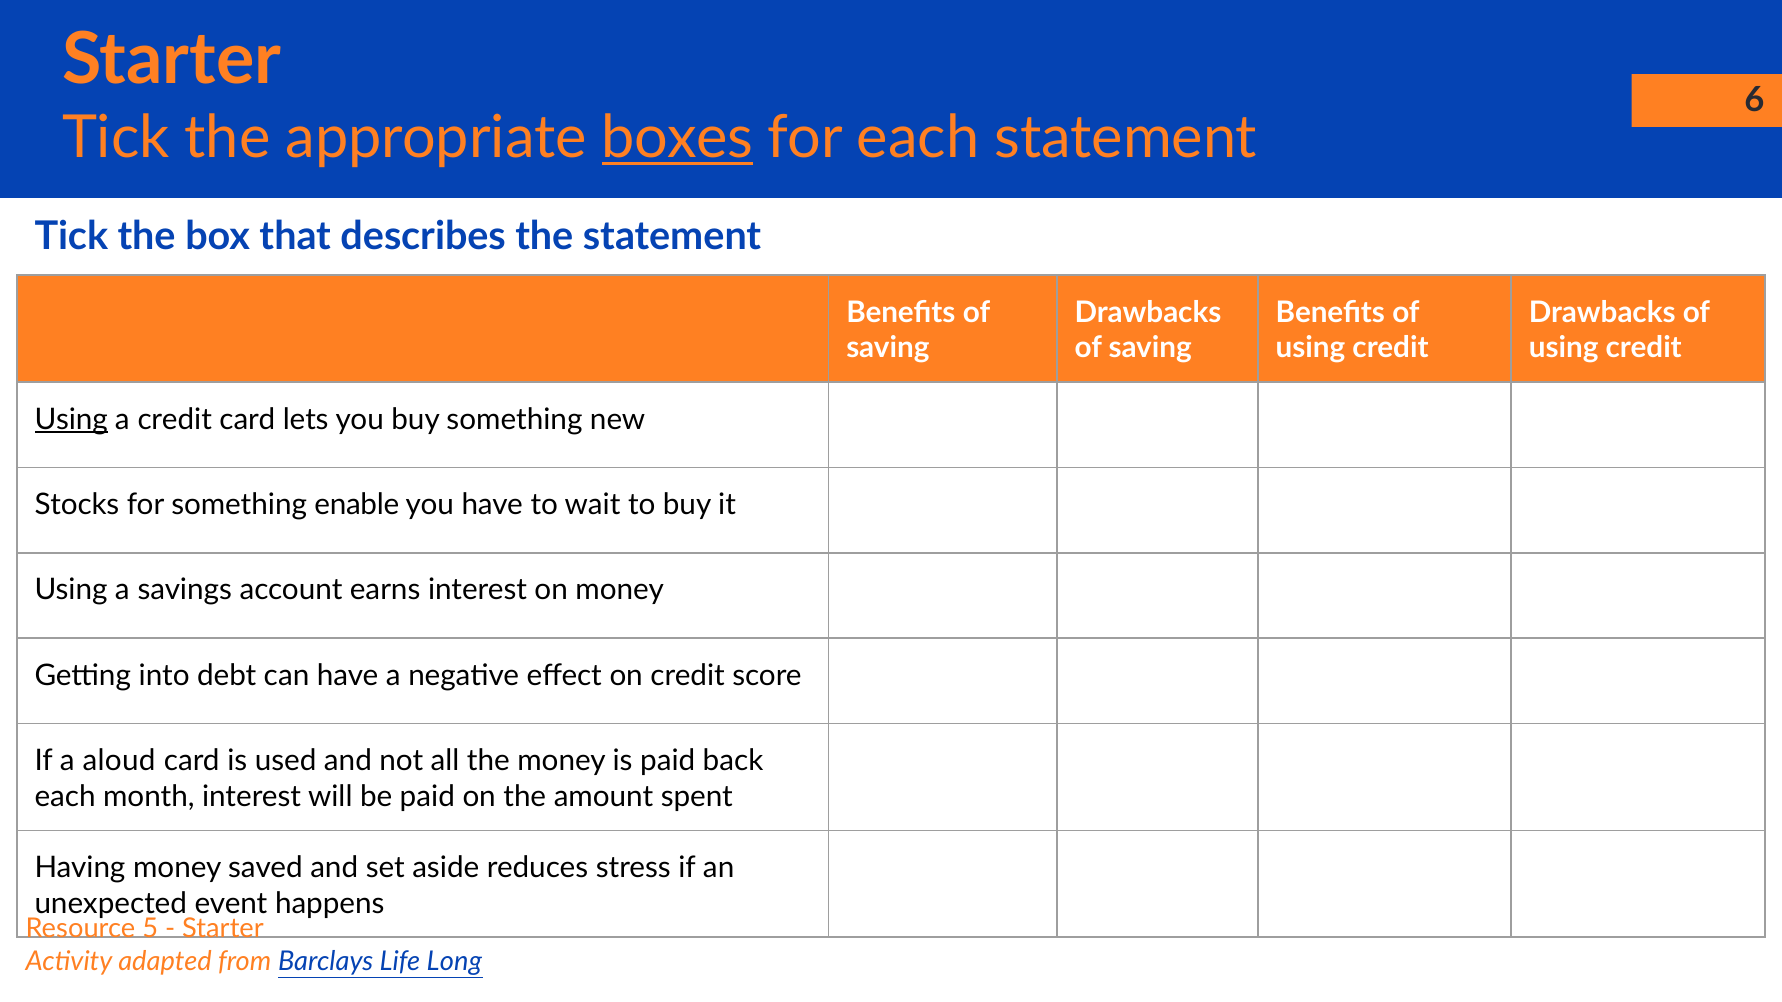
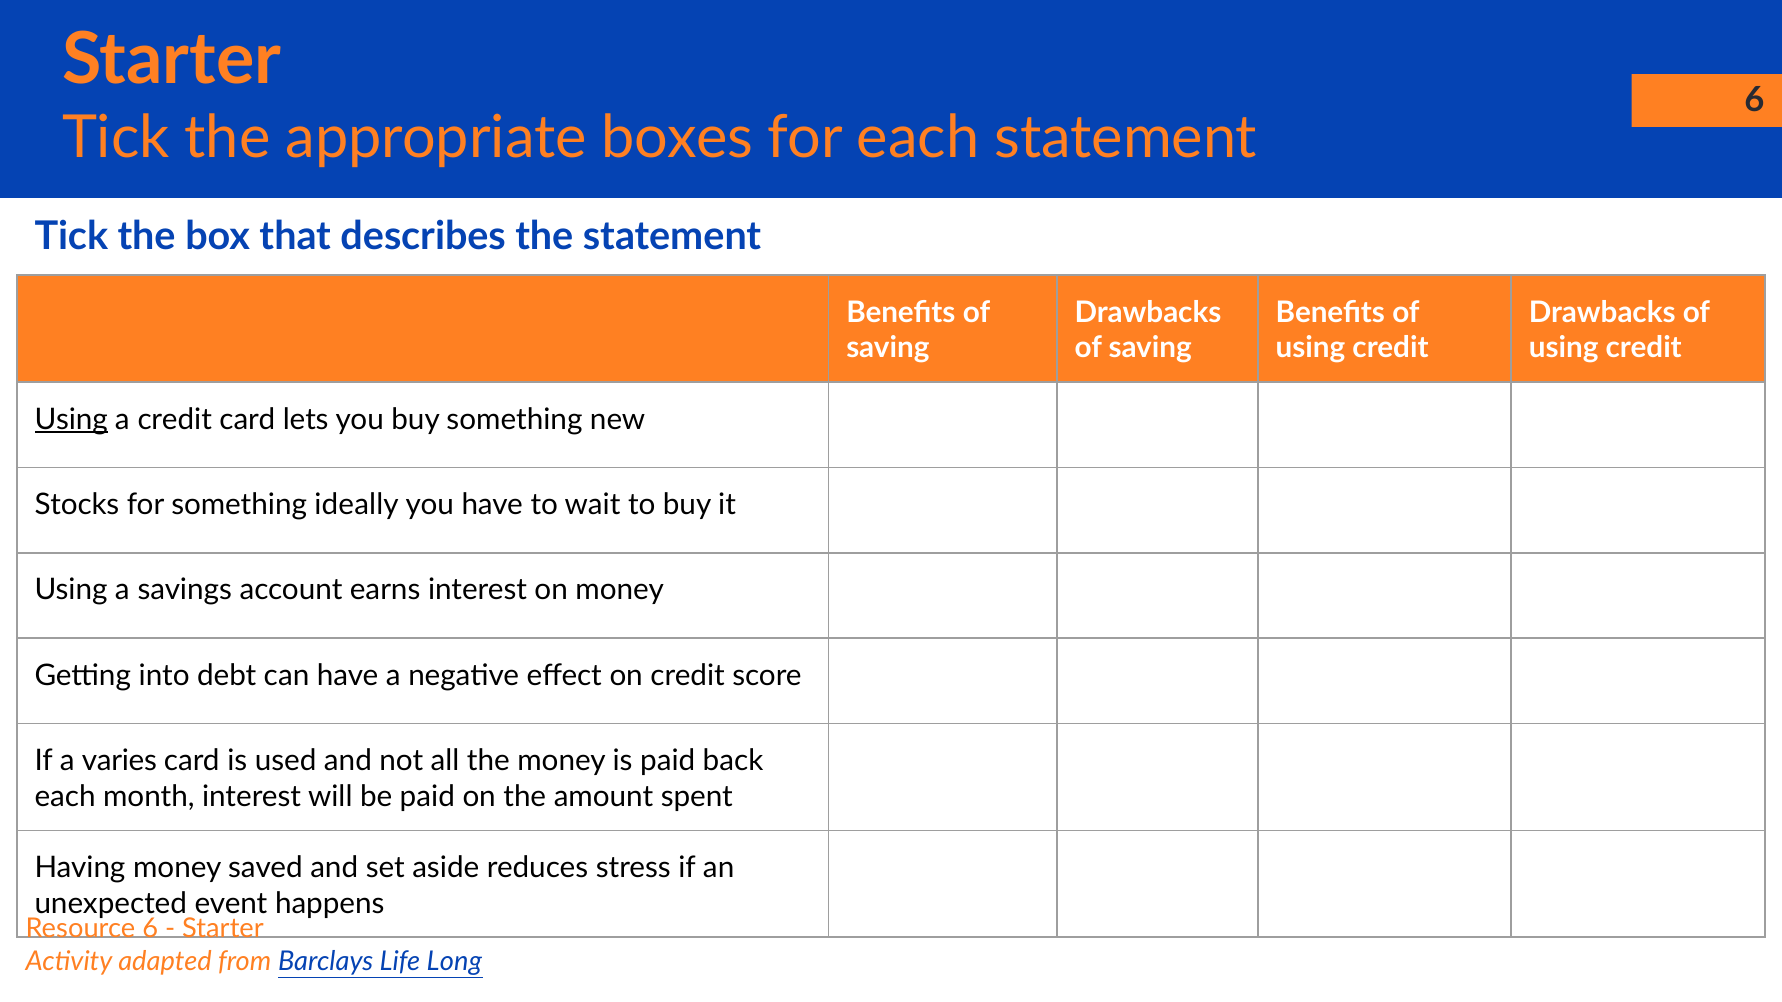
boxes underline: present -> none (678, 138)
enable: enable -> ideally (357, 505)
aloud: aloud -> varies (119, 761)
Resource 5: 5 -> 6 (150, 929)
